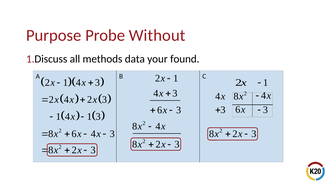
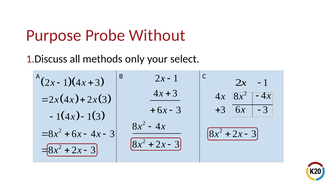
data: data -> only (135, 59)
found: found -> select (185, 59)
